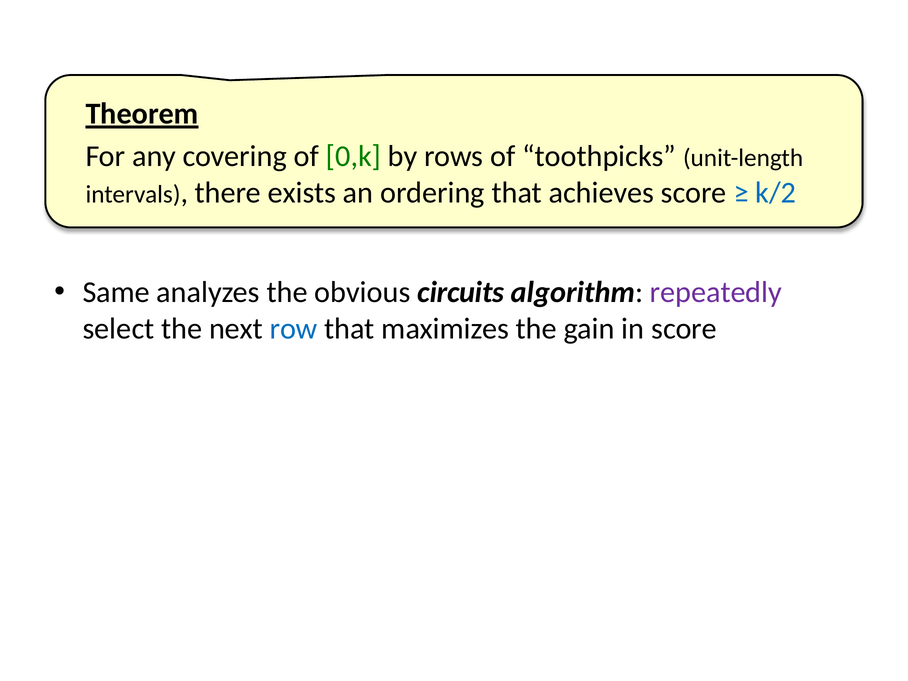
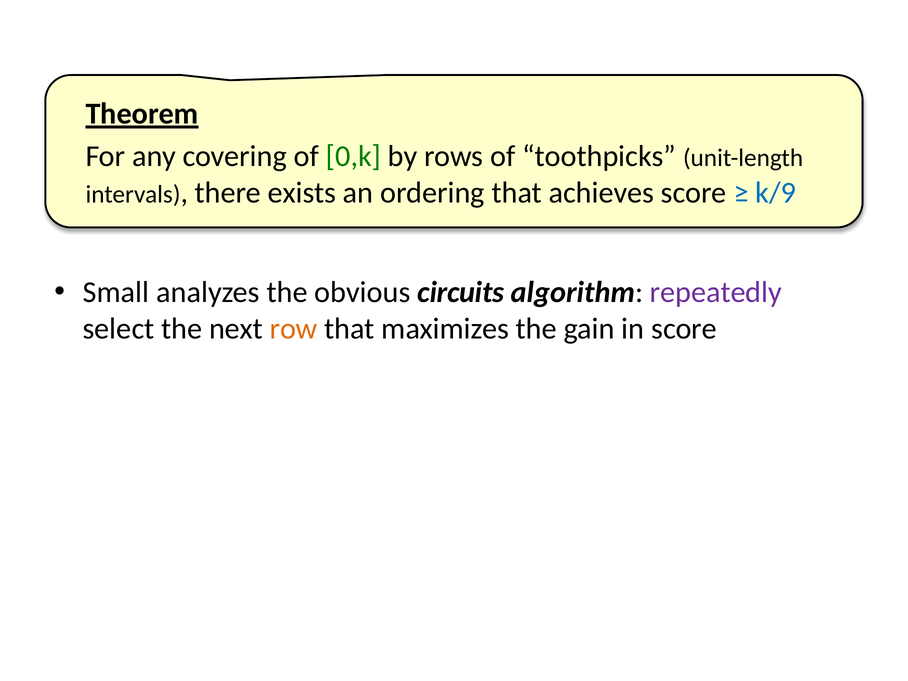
k/2: k/2 -> k/9 (776, 193)
Same: Same -> Small (116, 292)
row colour: blue -> orange (294, 329)
